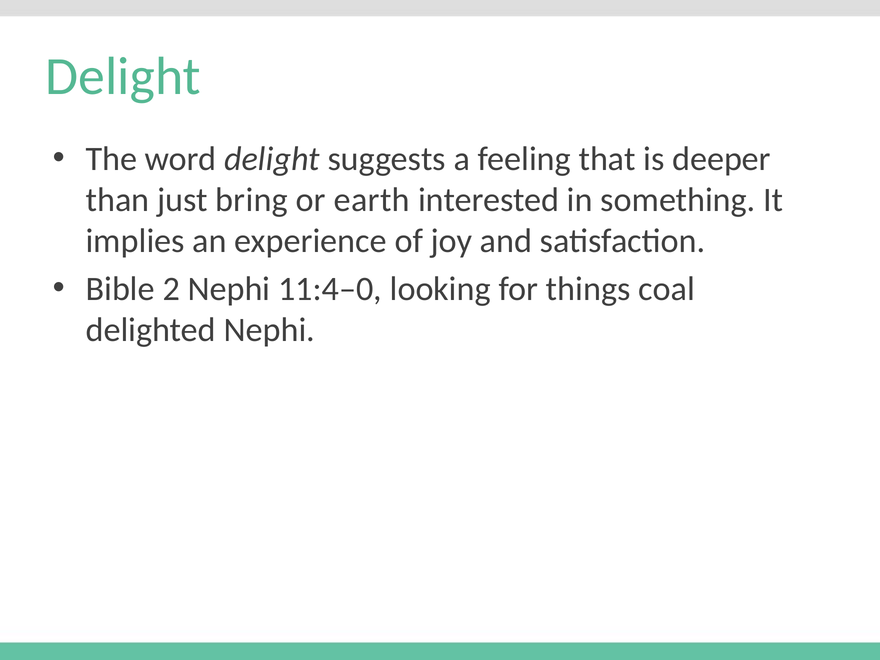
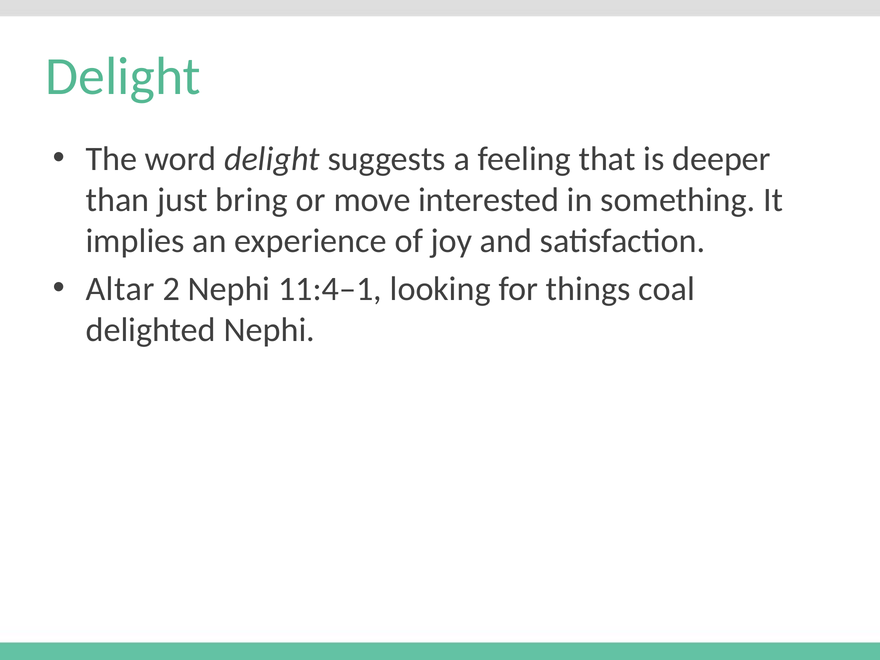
earth: earth -> move (372, 200)
Bible: Bible -> Altar (120, 289)
11:4–0: 11:4–0 -> 11:4–1 (330, 289)
